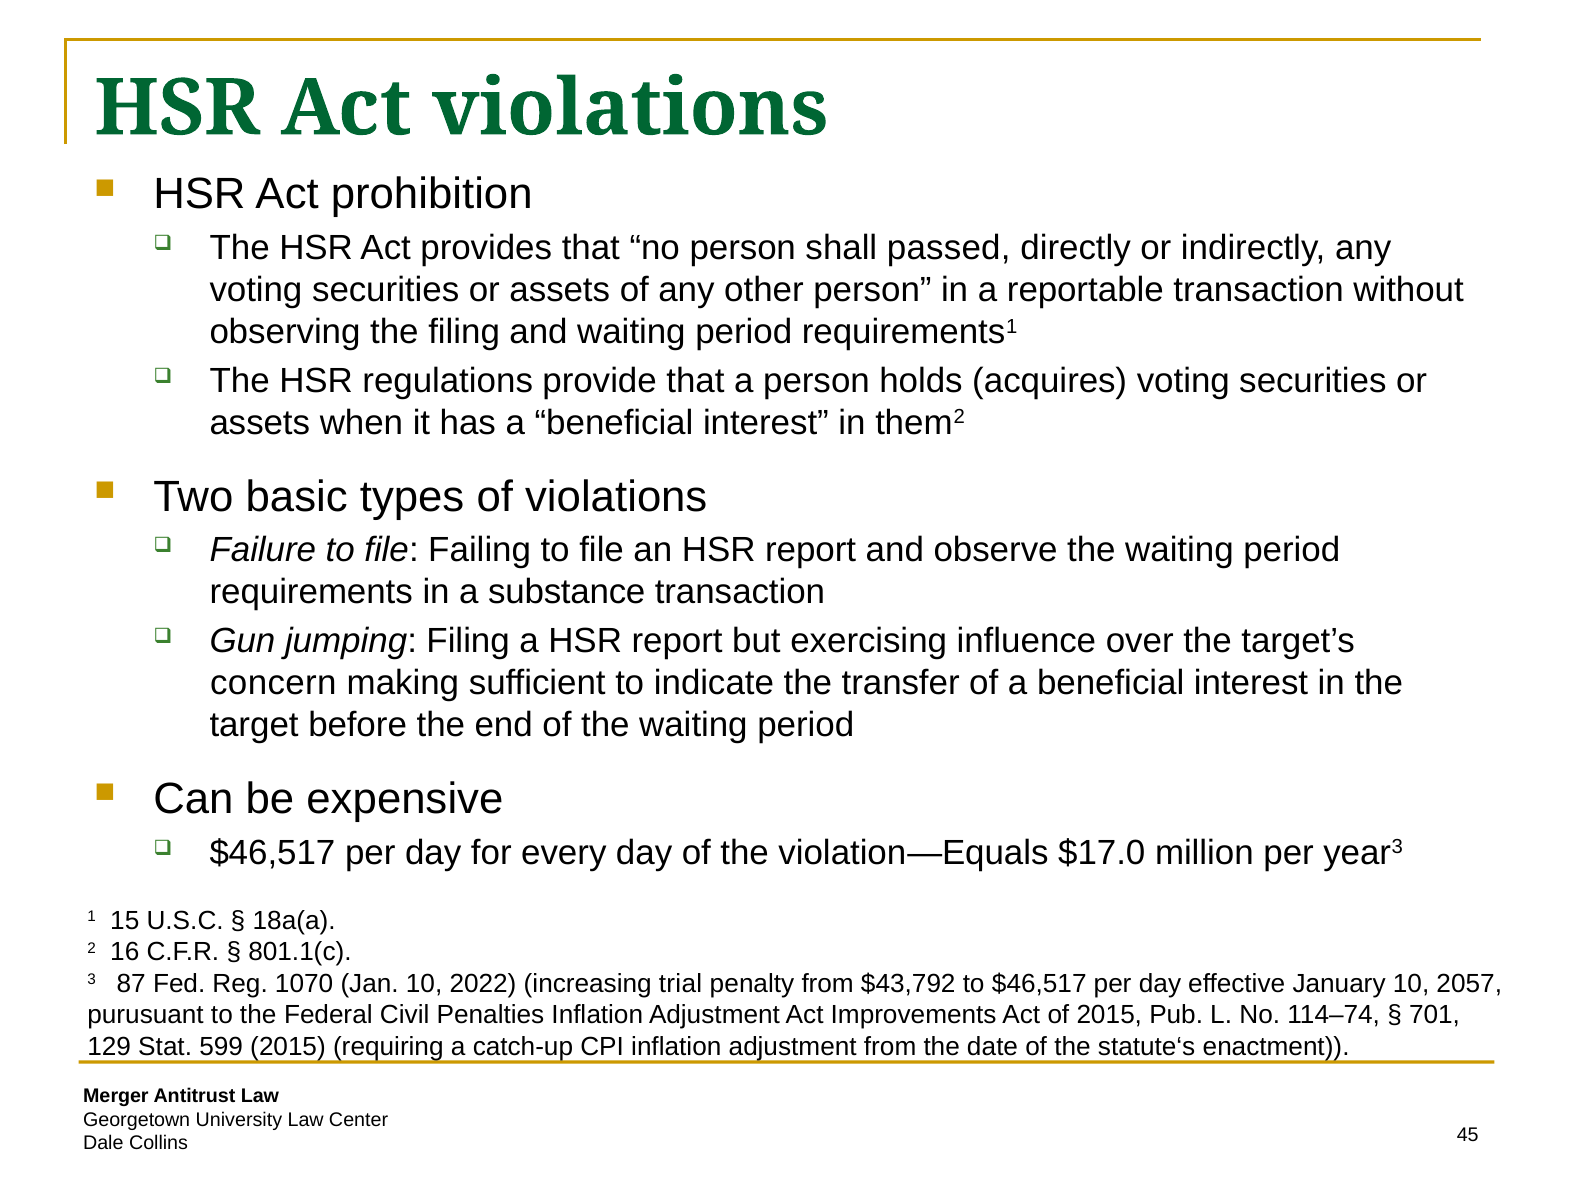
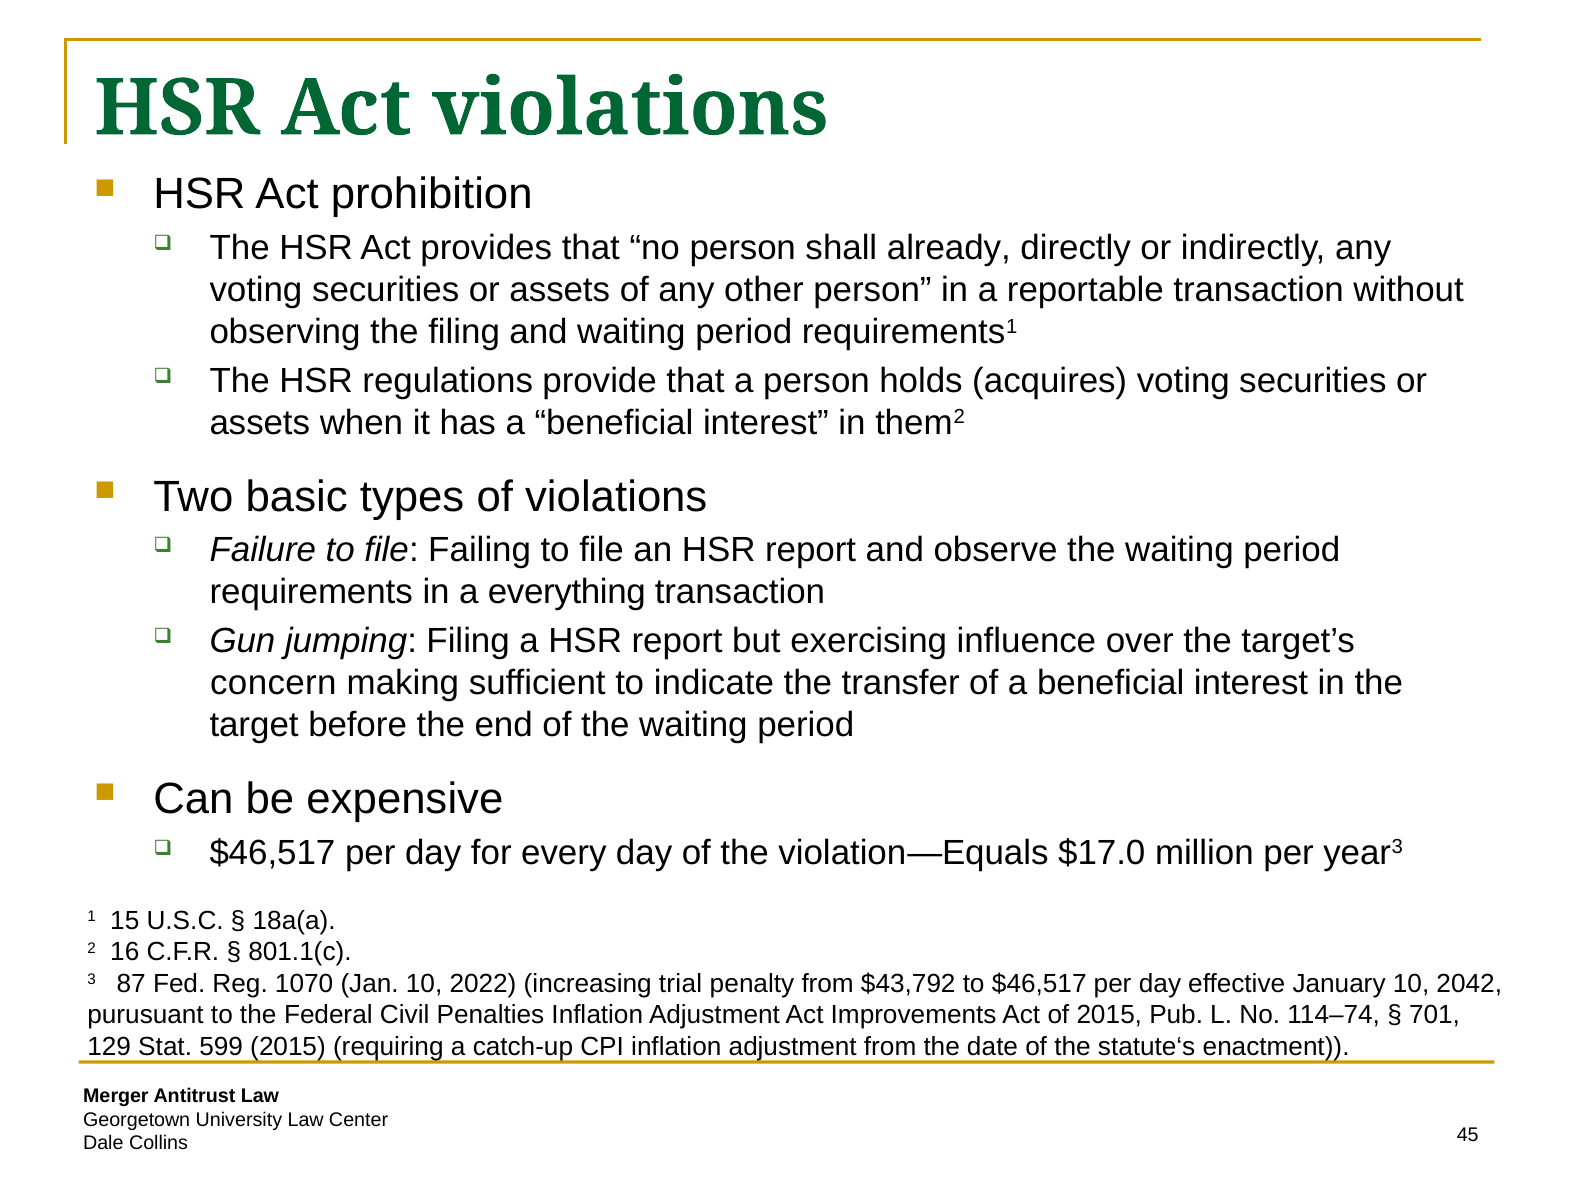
passed: passed -> already (949, 248)
substance: substance -> everything (567, 592)
2057: 2057 -> 2042 (1469, 983)
